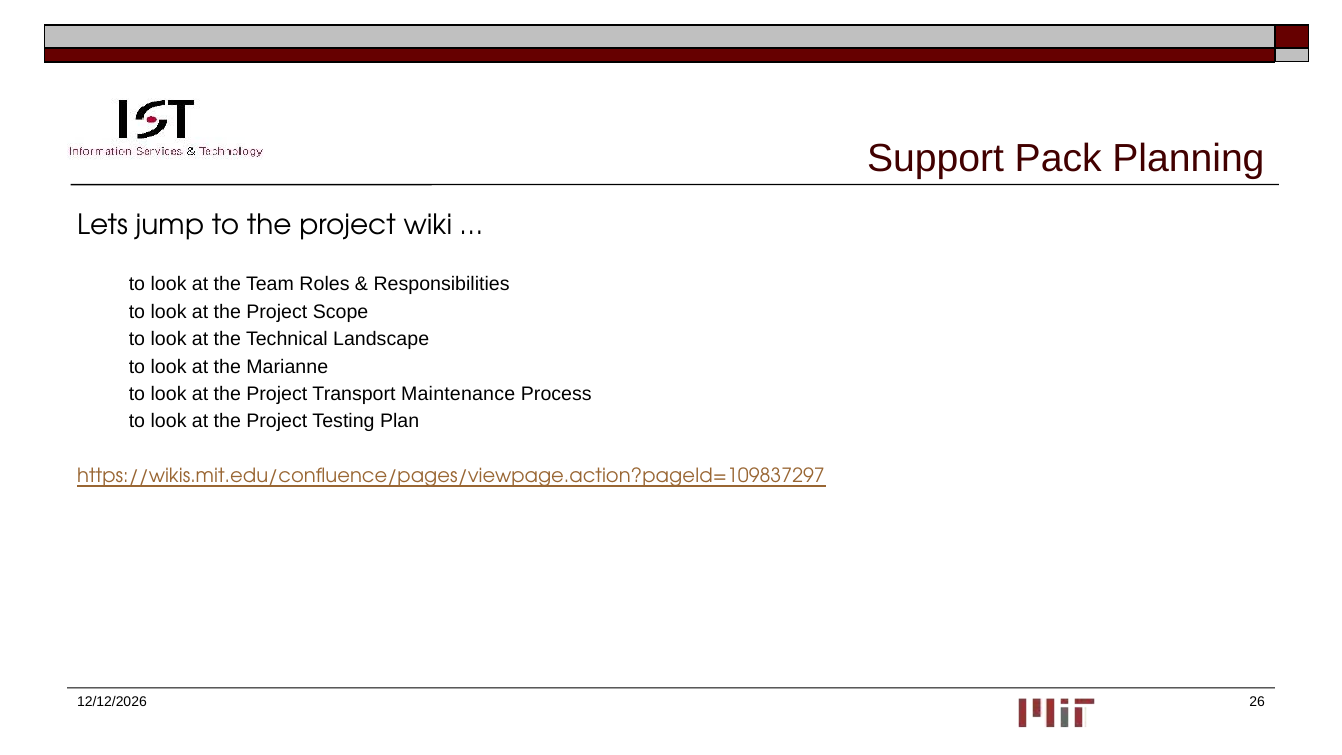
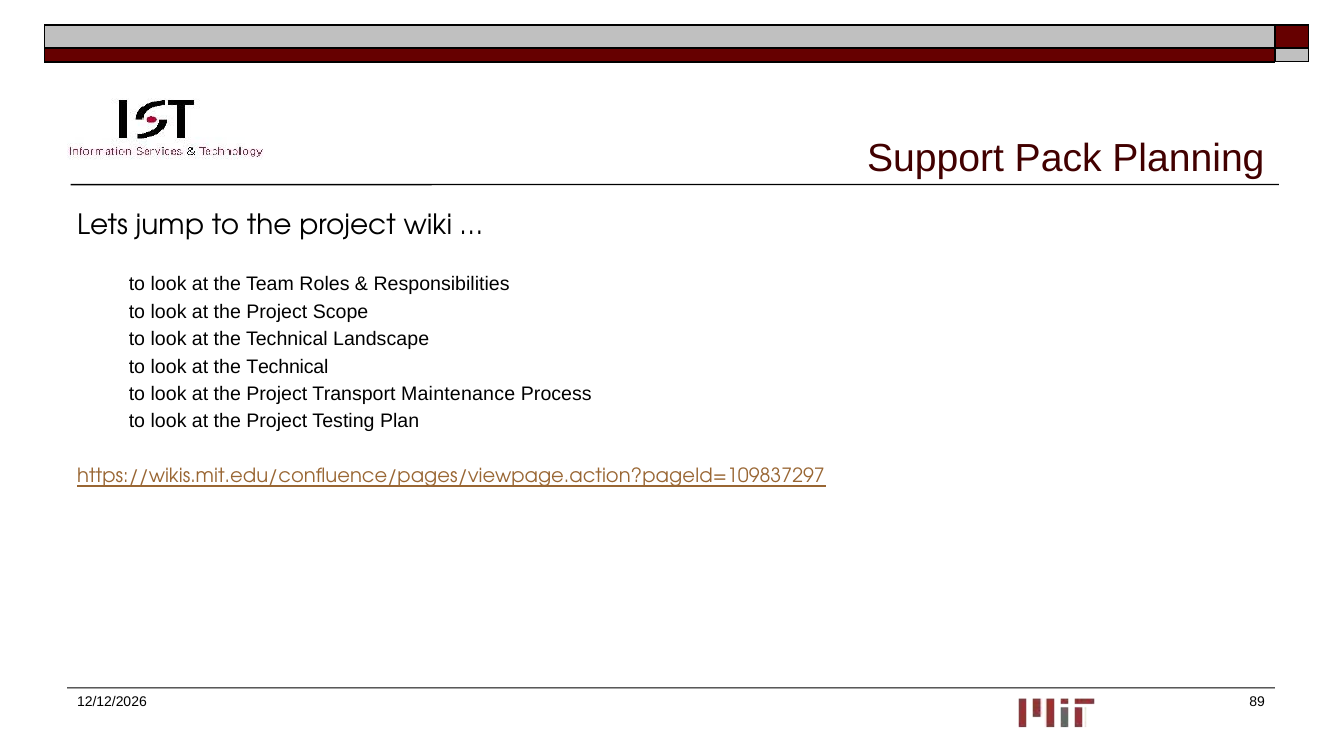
Marianne: Marianne -> Technical (287, 367)
26: 26 -> 89 (1257, 702)
